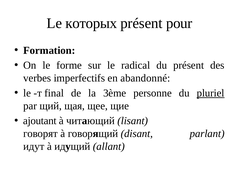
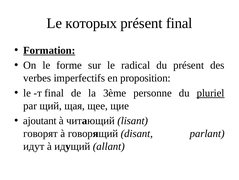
présent pour: pour -> final (179, 23)
Formation underline: none -> present (49, 50)
abandonné: abandonné -> proposition (145, 78)
